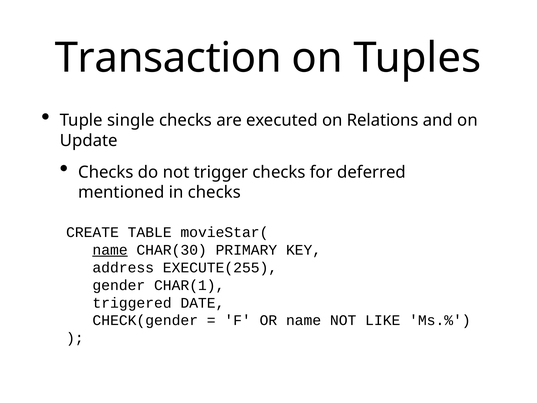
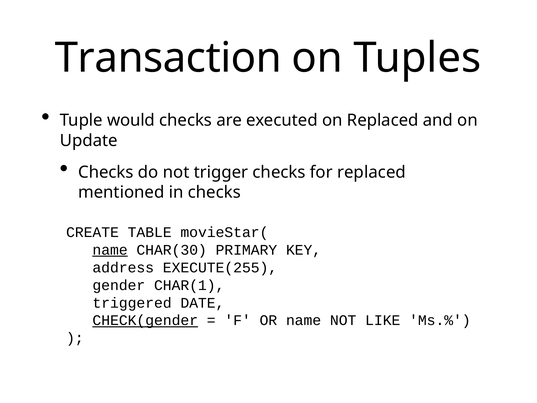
single: single -> would (131, 120)
on Relations: Relations -> Replaced (383, 120)
for deferred: deferred -> replaced (371, 172)
CHECK(gender underline: none -> present (145, 320)
